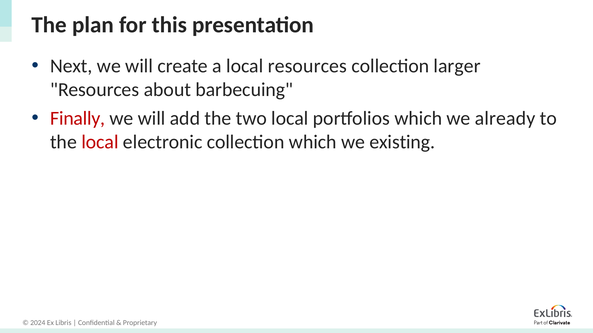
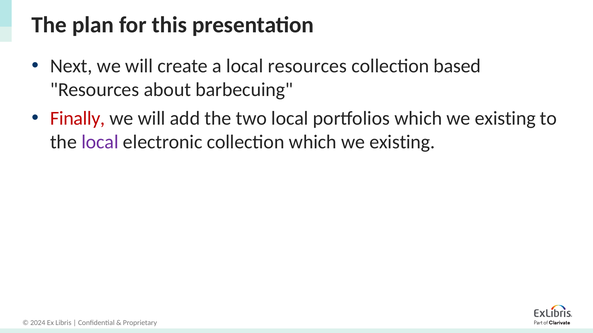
larger: larger -> based (457, 66)
portfolios which we already: already -> existing (505, 119)
local colour: red -> purple (100, 142)
